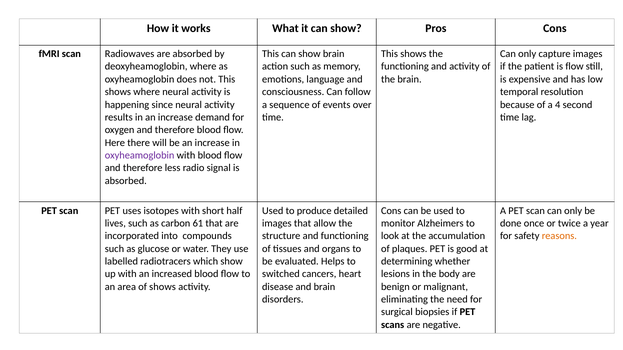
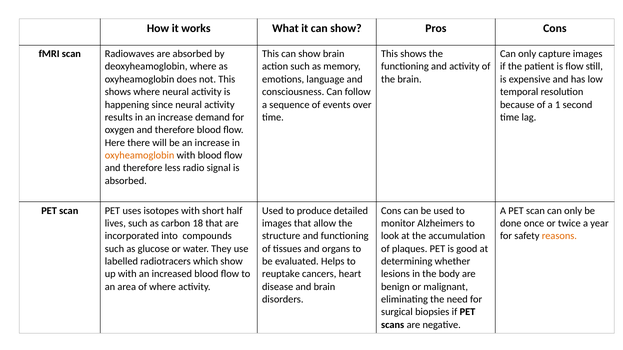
4: 4 -> 1 (558, 105)
oxyheamoglobin colour: purple -> orange (140, 155)
61: 61 -> 18 (198, 224)
switched: switched -> reuptake (281, 274)
of shows: shows -> where (163, 287)
